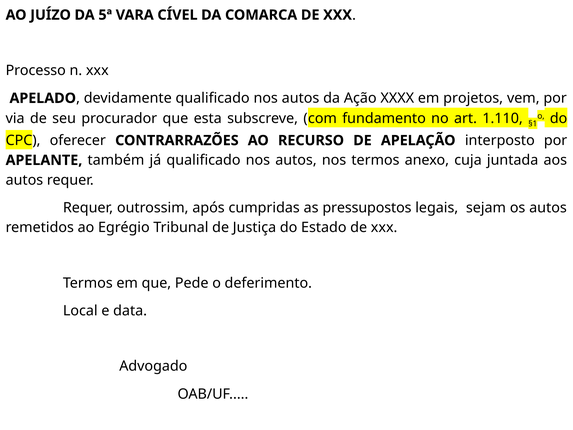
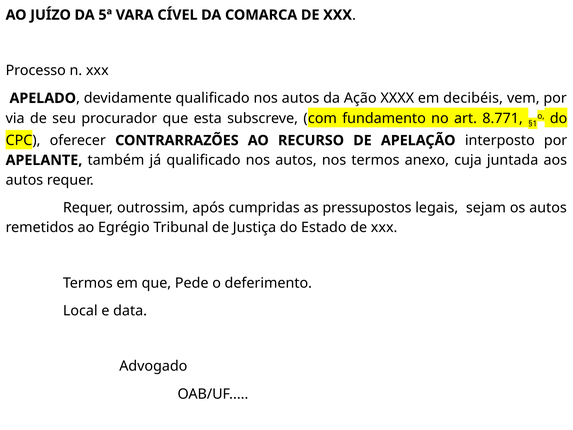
projetos: projetos -> decibéis (473, 98)
1.110: 1.110 -> 8.771 (503, 118)
